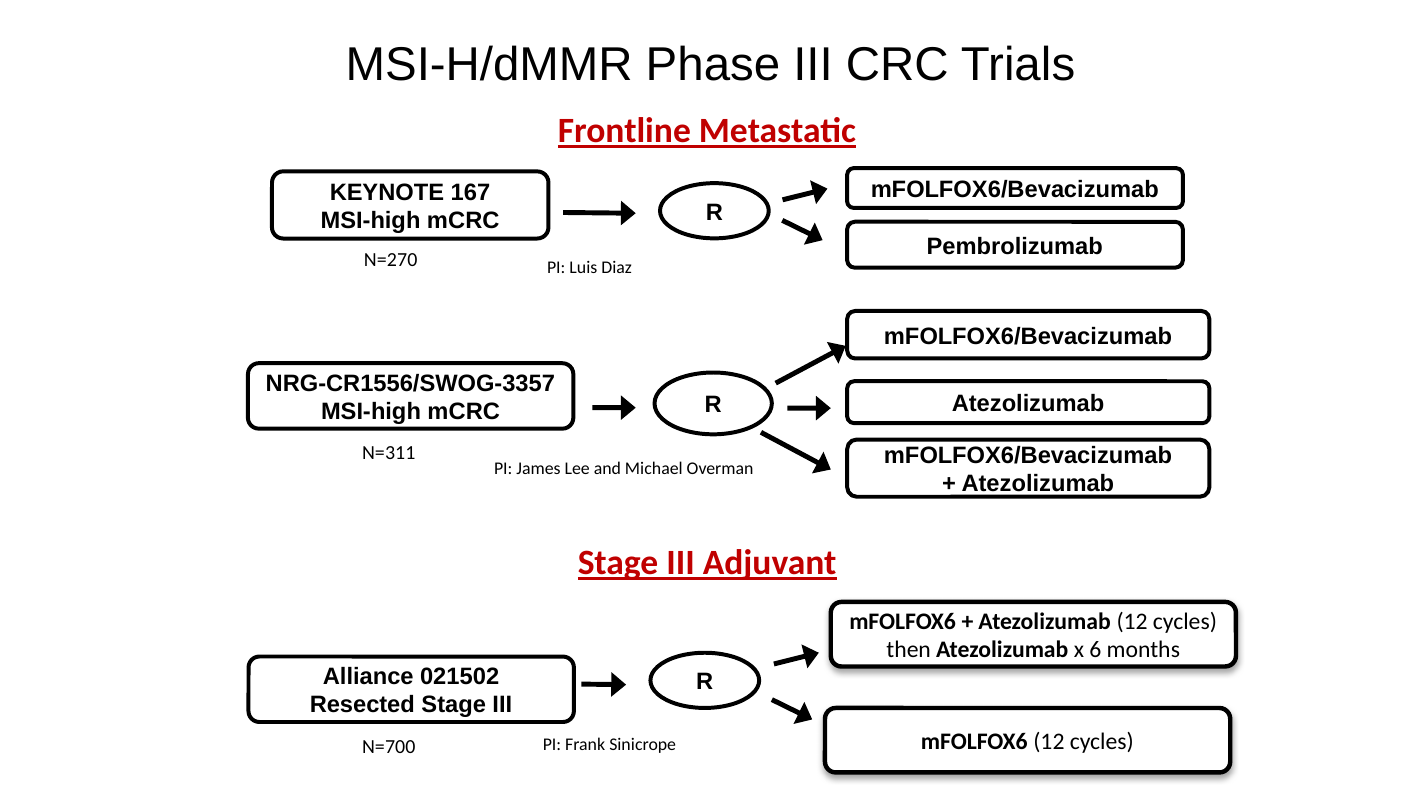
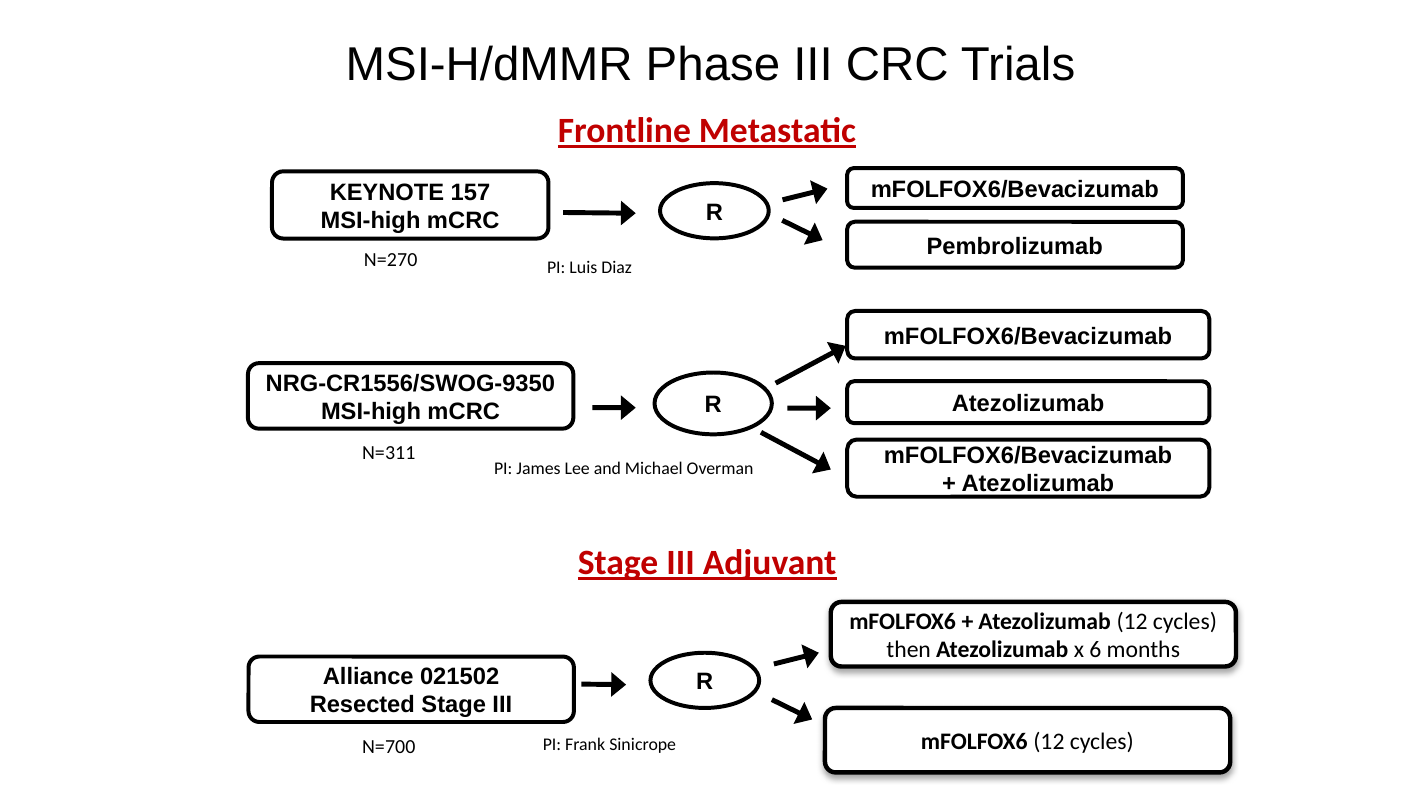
167: 167 -> 157 (470, 192)
NRG-CR1556/SWOG-3357: NRG-CR1556/SWOG-3357 -> NRG-CR1556/SWOG-9350 (410, 384)
